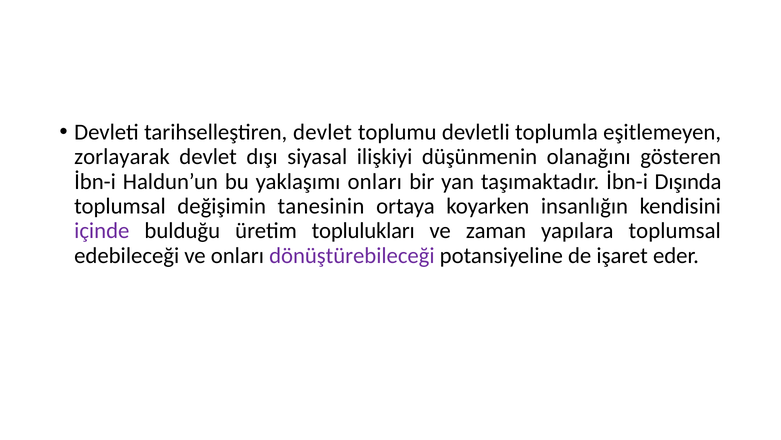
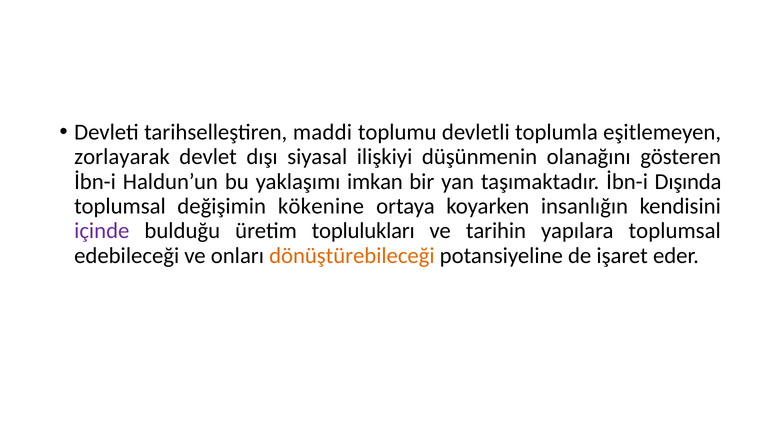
tarihselleştiren devlet: devlet -> maddi (323, 132)
yaklaşımı onları: onları -> imkan (375, 181)
tanesinin: tanesinin -> kökenine (321, 206)
zaman: zaman -> tarihin (496, 230)
dönüştürebileceği colour: purple -> orange (352, 255)
